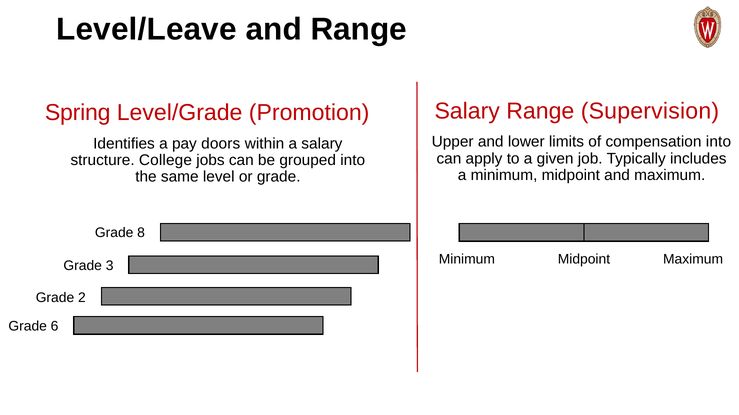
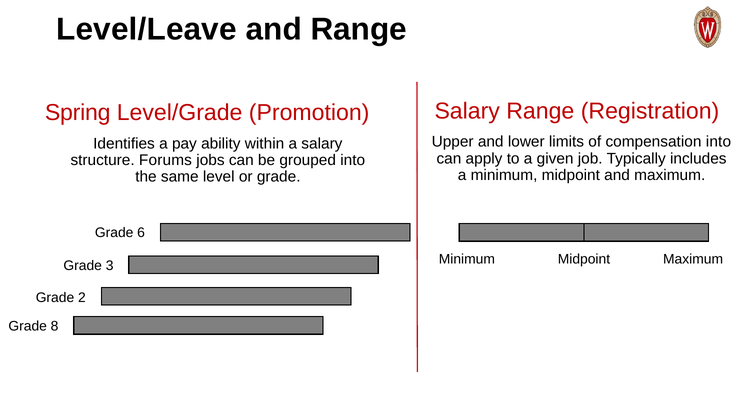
Supervision: Supervision -> Registration (650, 111)
doors: doors -> ability (221, 144)
College: College -> Forums (165, 160)
8: 8 -> 6 (141, 233)
6: 6 -> 8 (55, 327)
